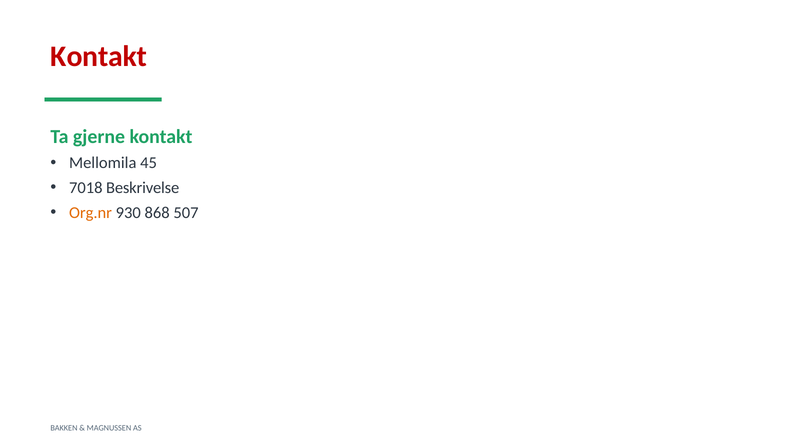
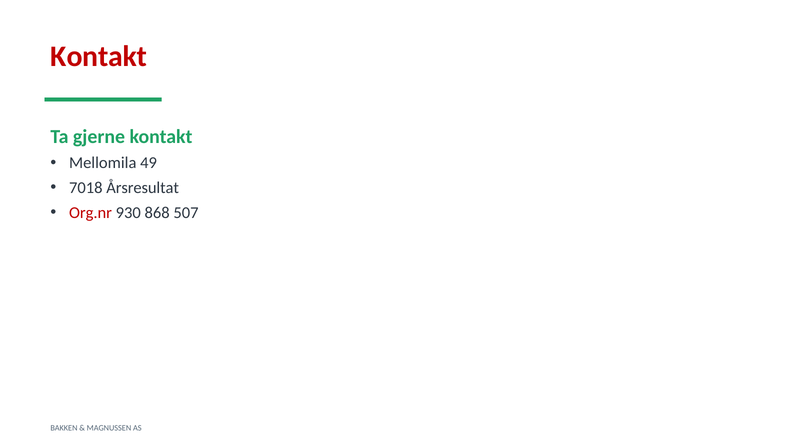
45: 45 -> 49 (149, 163)
Beskrivelse: Beskrivelse -> Årsresultat (143, 188)
Org.nr colour: orange -> red (91, 213)
